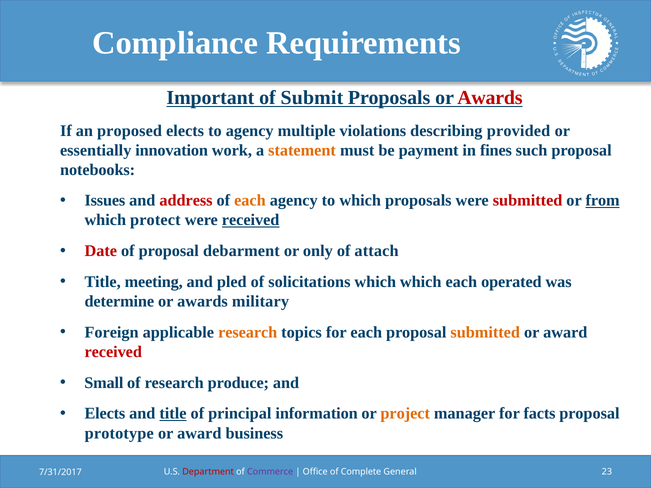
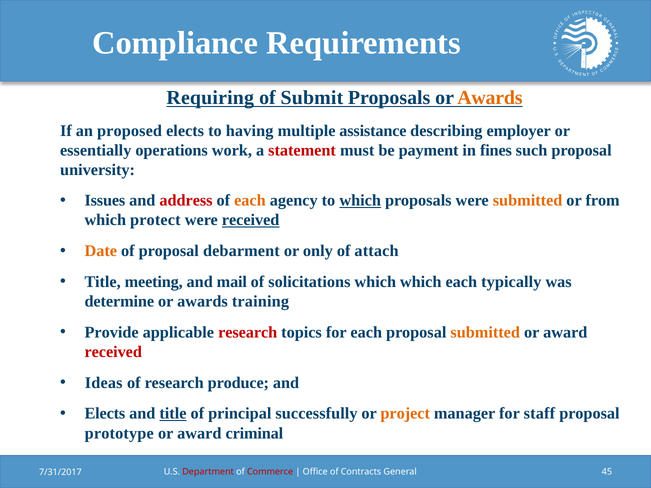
Important: Important -> Requiring (210, 98)
Awards colour: red -> orange (490, 98)
to agency: agency -> having (250, 131)
violations: violations -> assistance (373, 131)
provided: provided -> employer (519, 131)
innovation: innovation -> operations (172, 150)
statement colour: orange -> red (302, 150)
notebooks: notebooks -> university (98, 170)
which underline: none -> present (360, 201)
submitted colour: red -> orange (528, 201)
from underline: present -> none (603, 201)
Date colour: red -> orange (101, 251)
pled: pled -> mail (232, 282)
operated: operated -> typically (511, 282)
military: military -> training (260, 302)
Foreign: Foreign -> Provide (112, 332)
research colour: orange -> red (248, 332)
Small: Small -> Ideas (104, 383)
information: information -> successfully (317, 414)
facts: facts -> staff (539, 414)
business: business -> criminal (254, 433)
Commerce colour: purple -> red (270, 472)
Complete: Complete -> Contracts (361, 472)
23: 23 -> 45 (607, 472)
